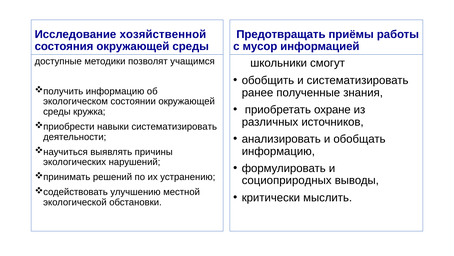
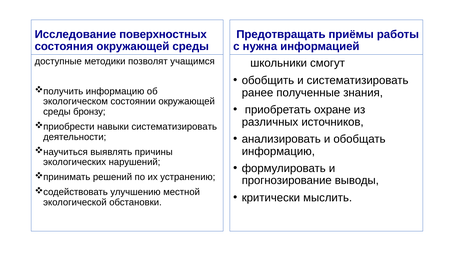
хозяйственной: хозяйственной -> поверхностных (163, 34)
мусор: мусор -> нужна (260, 46)
кружка: кружка -> бронзу (89, 111)
социоприродных: социоприродных -> прогнозирование (287, 180)
